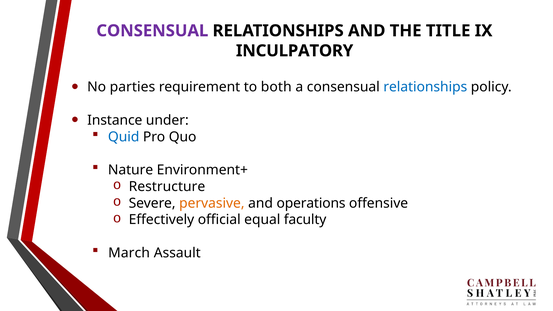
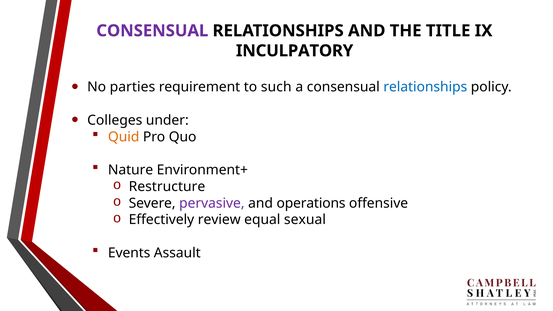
both: both -> such (276, 87)
Instance: Instance -> Colleges (115, 120)
Quid colour: blue -> orange (124, 137)
pervasive colour: orange -> purple (212, 203)
official: official -> review (219, 220)
faculty: faculty -> sexual (305, 220)
March: March -> Events (129, 253)
